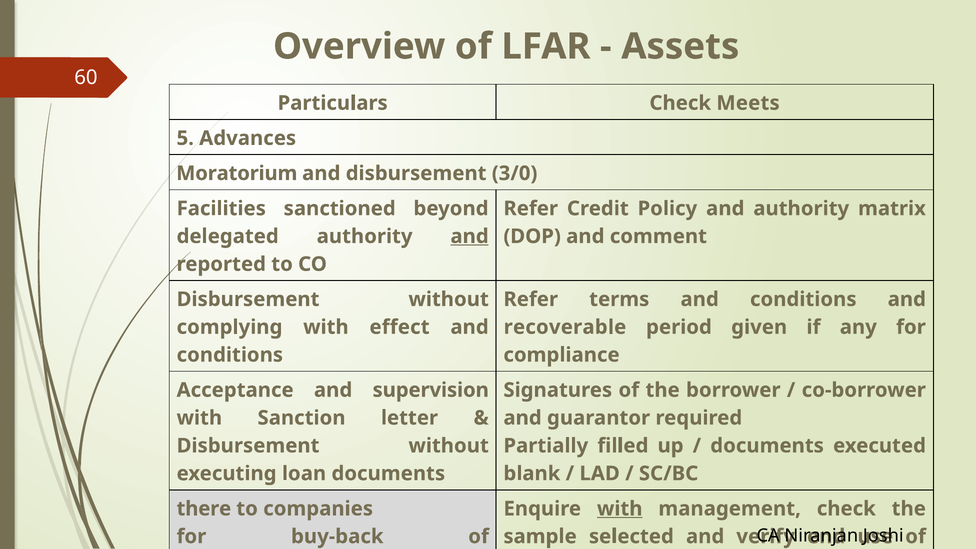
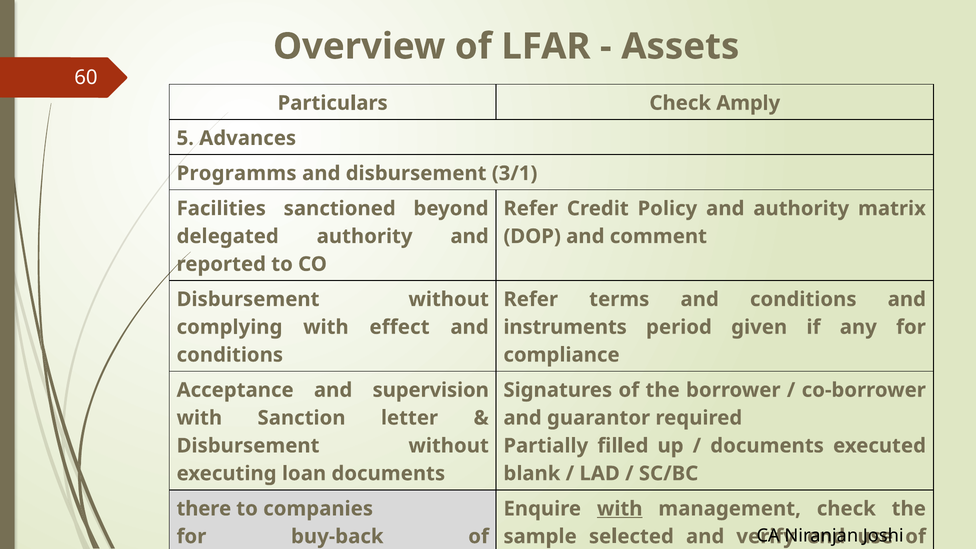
Meets: Meets -> Amply (748, 103)
Moratorium: Moratorium -> Programms (237, 173)
3/0: 3/0 -> 3/1 (515, 173)
and underline: present -> none (470, 236)
recoverable: recoverable -> instruments (565, 327)
